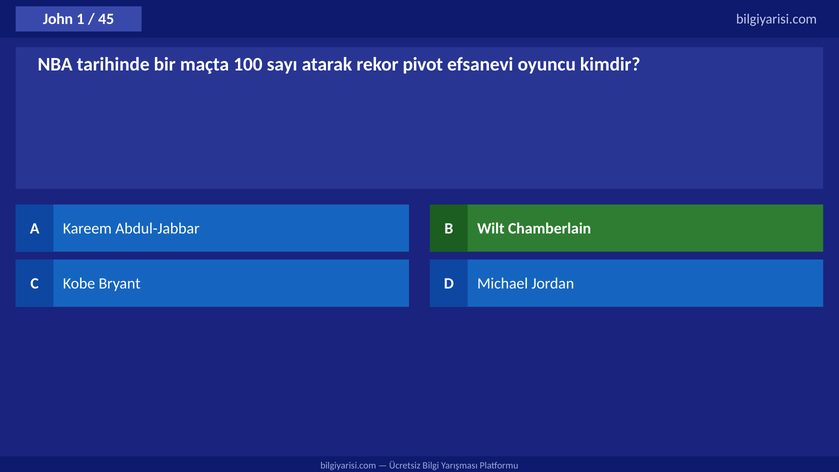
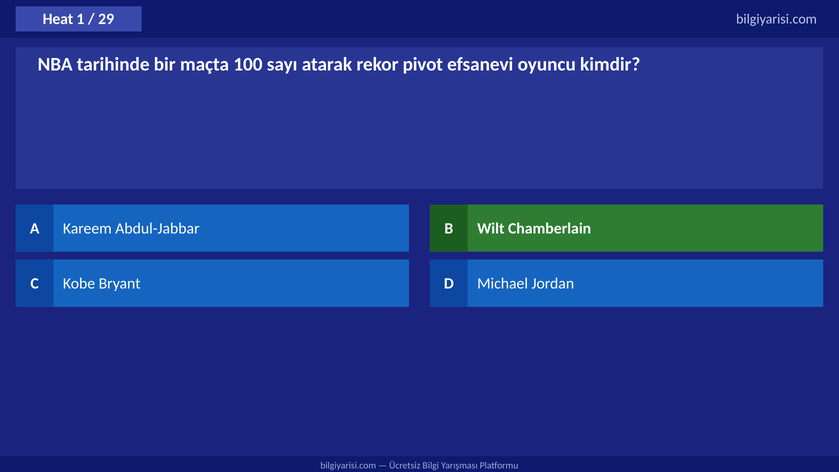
John: John -> Heat (58, 19)
45: 45 -> 29 (106, 19)
